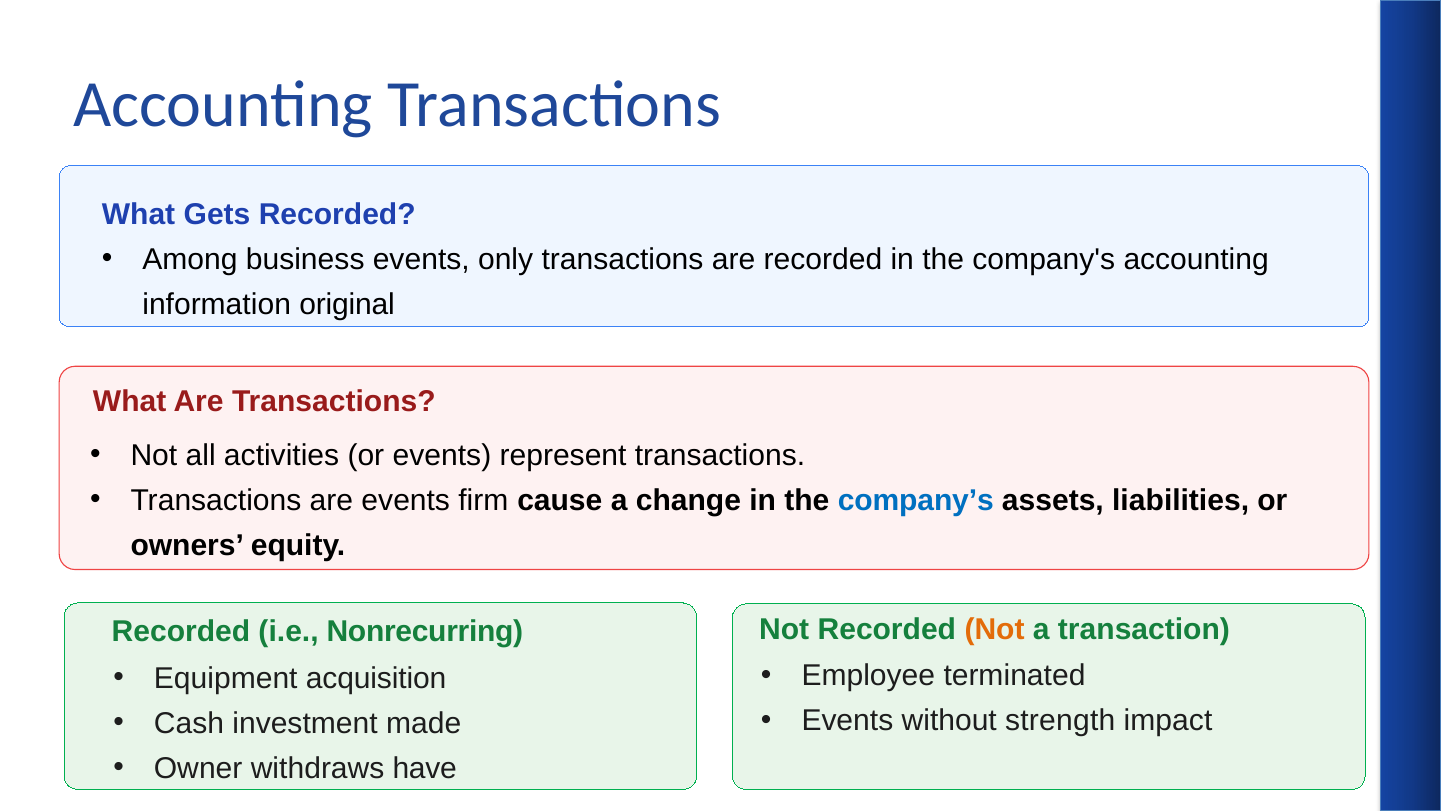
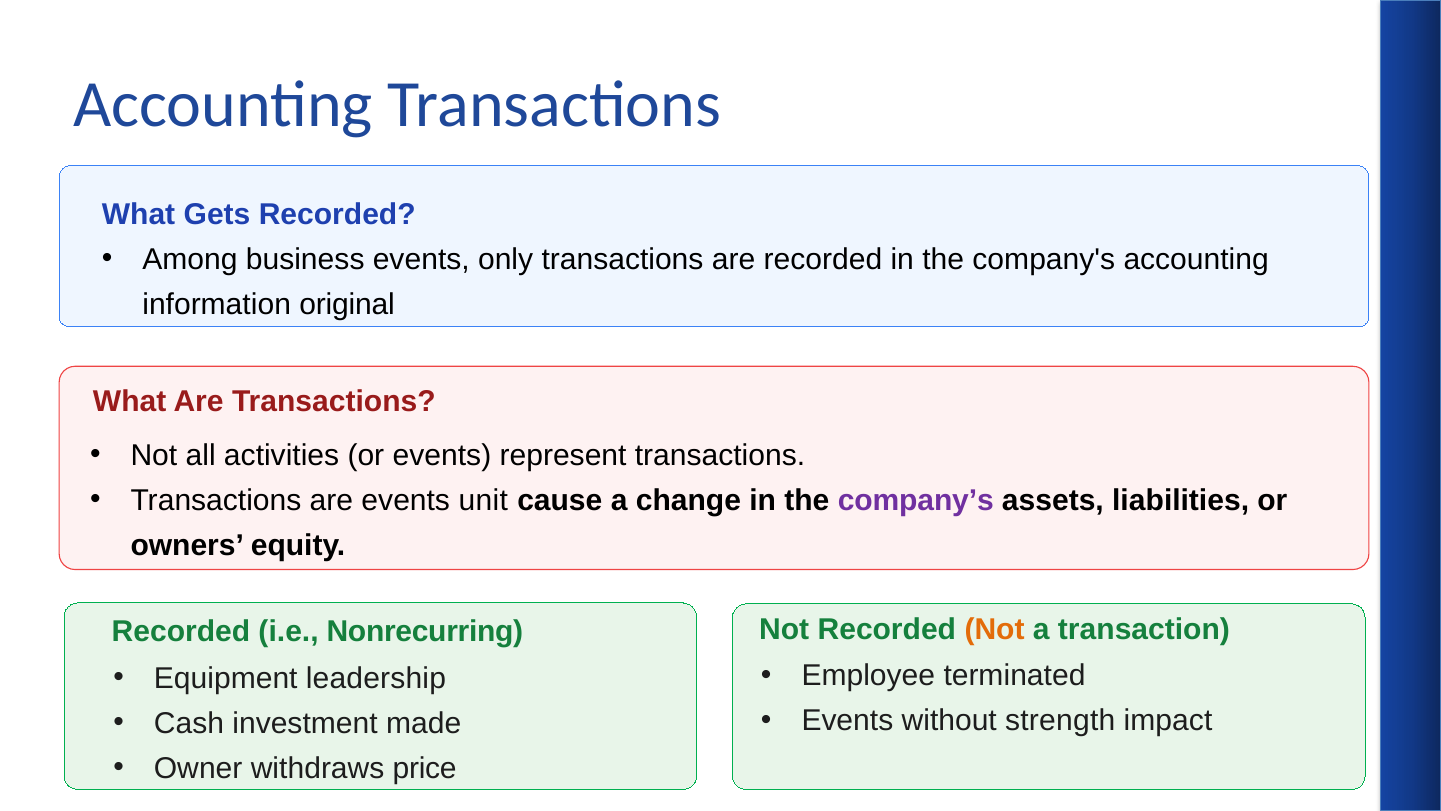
firm: firm -> unit (483, 500)
company’s colour: blue -> purple (916, 500)
acquisition: acquisition -> leadership (376, 678)
have: have -> price (425, 768)
